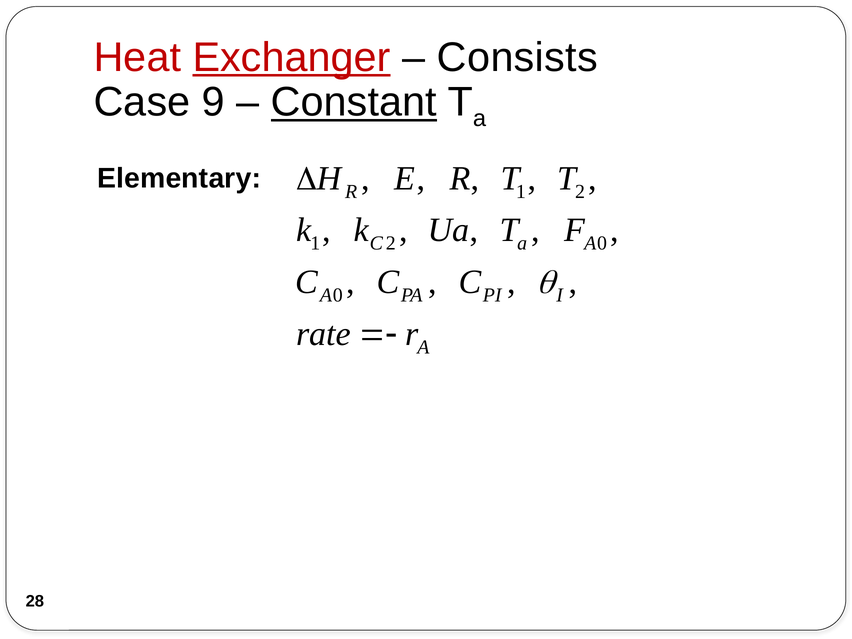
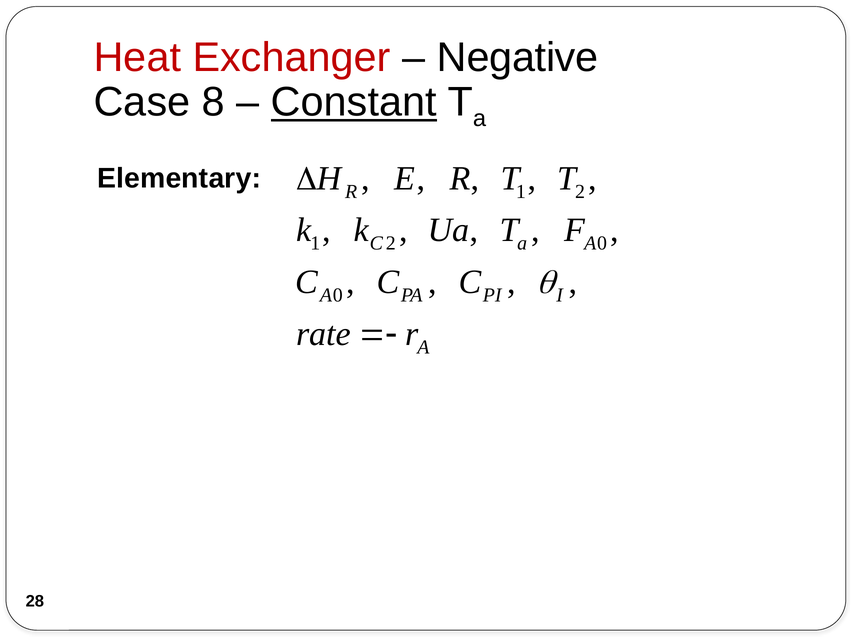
Exchanger underline: present -> none (292, 58)
Consists: Consists -> Negative (518, 58)
9: 9 -> 8 (213, 102)
